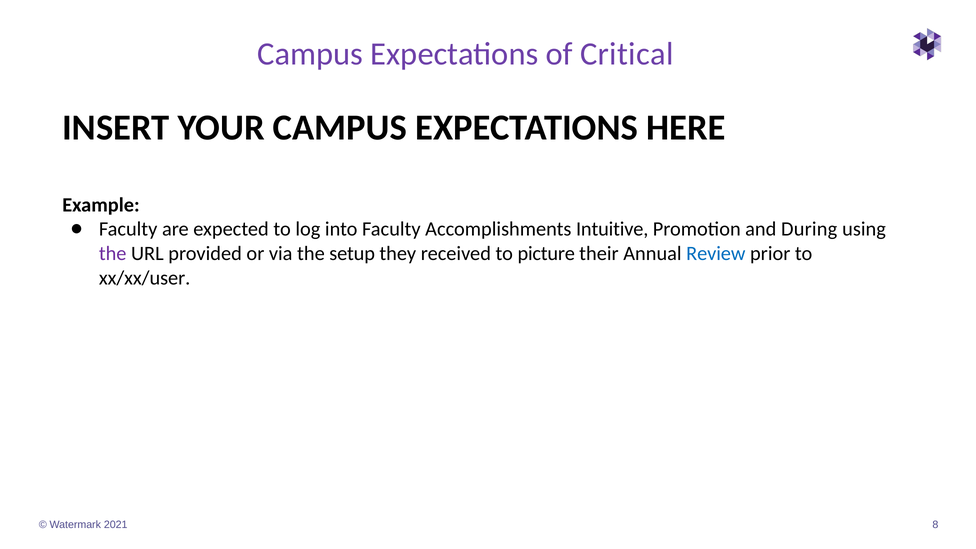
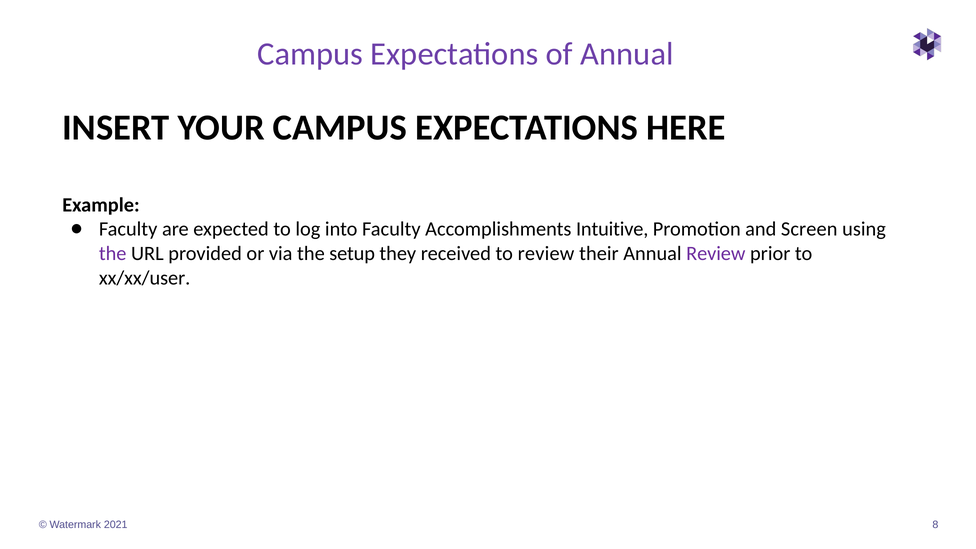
of Critical: Critical -> Annual (627, 54)
During: During -> Screen (809, 229)
to picture: picture -> review (546, 254)
Review colour: blue -> purple (716, 254)
